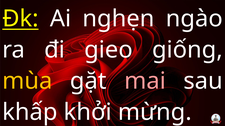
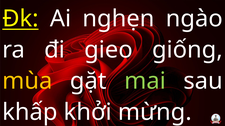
mai colour: pink -> light green (145, 81)
